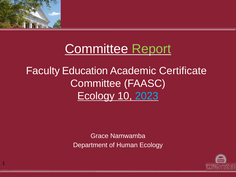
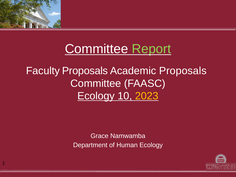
Faculty Education: Education -> Proposals (85, 71)
Academic Certificate: Certificate -> Proposals (183, 71)
2023 colour: light blue -> yellow (147, 96)
